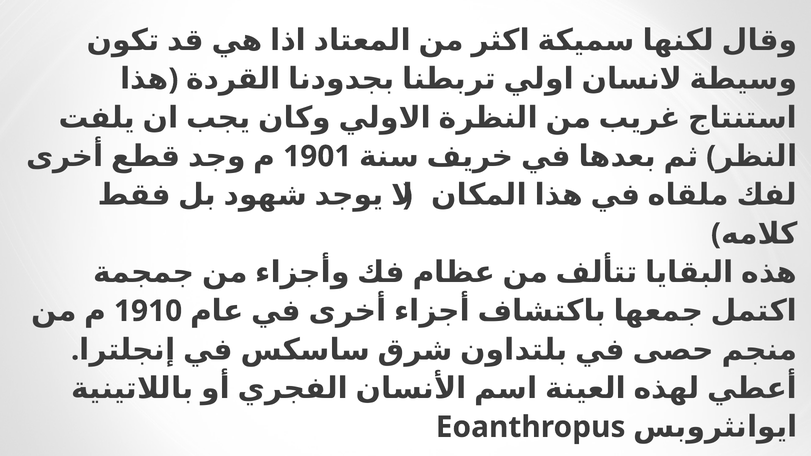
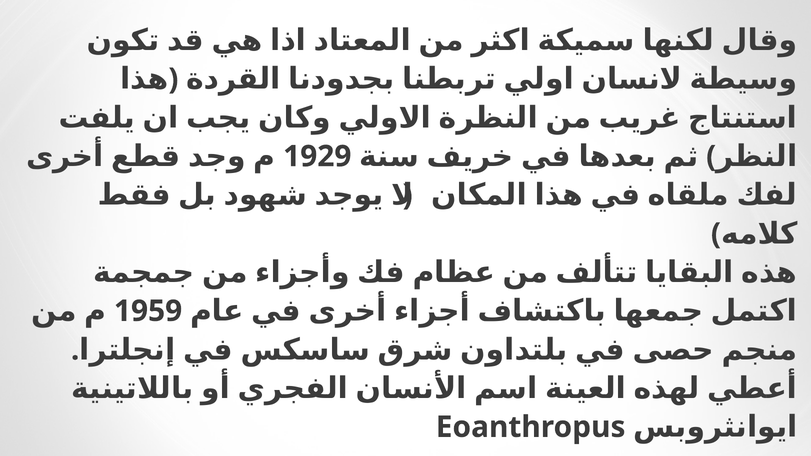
1901: 1901 -> 1929 (317, 156)
1910: 1910 -> 1959 (148, 311)
